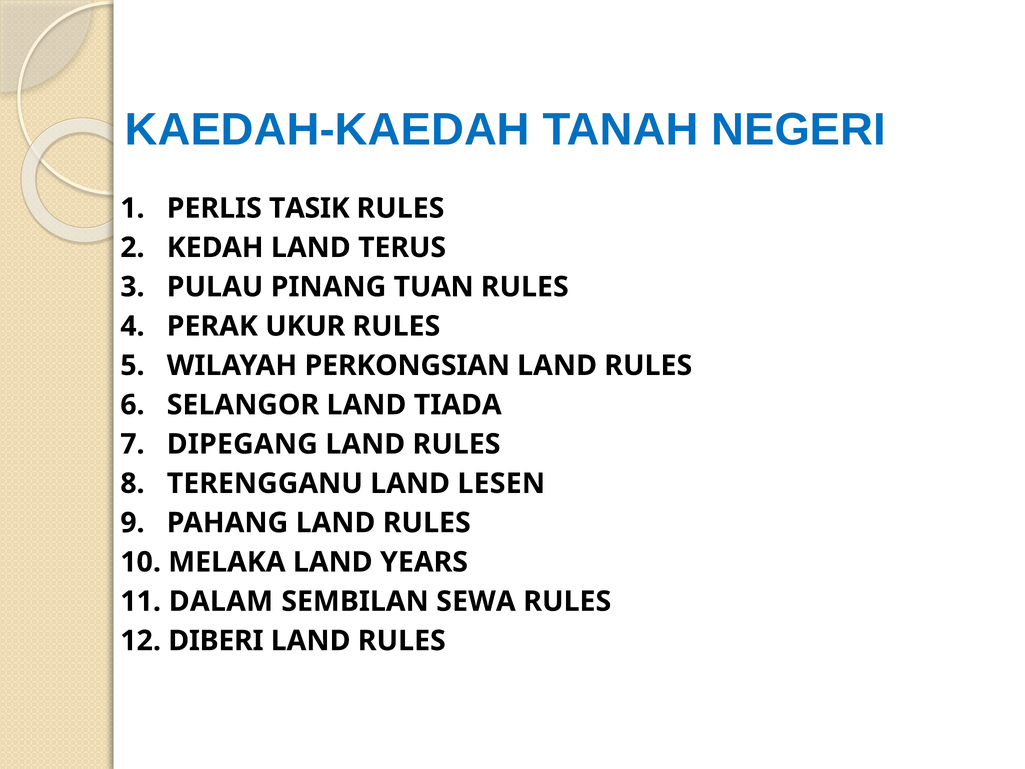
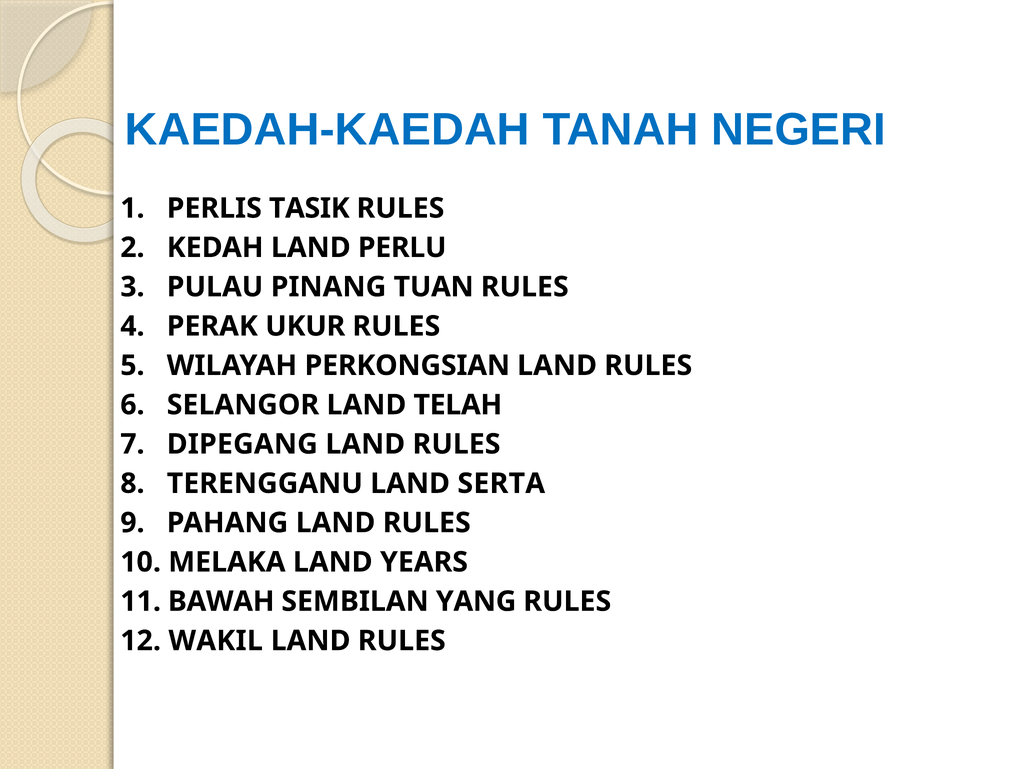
TERUS: TERUS -> PERLU (402, 247)
TIADA: TIADA -> TELAH (458, 405)
LESEN: LESEN -> SERTA (501, 483)
DALAM: DALAM -> BAWAH (221, 601)
SEWA: SEWA -> YANG (476, 601)
DIBERI: DIBERI -> WAKIL (216, 641)
